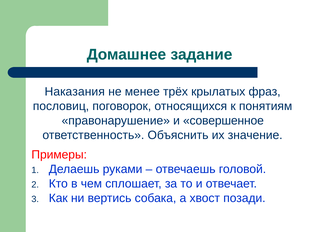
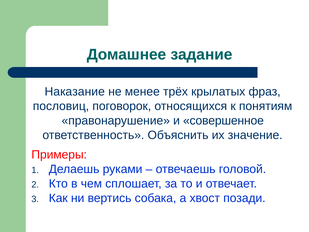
Наказания: Наказания -> Наказание (75, 92)
